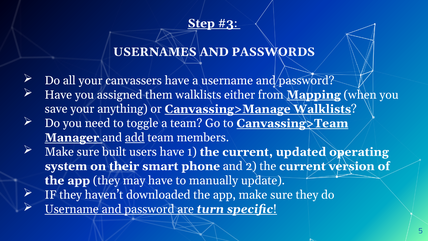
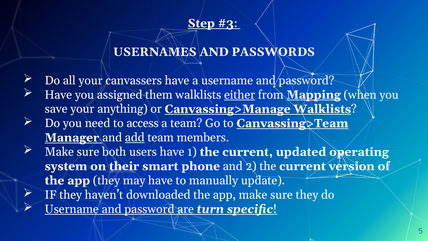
either underline: none -> present (240, 95)
toggle: toggle -> access (143, 123)
built: built -> both (114, 152)
